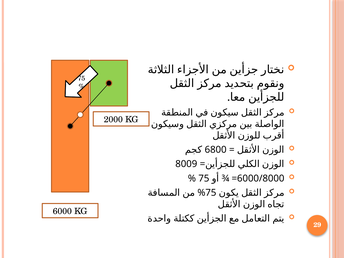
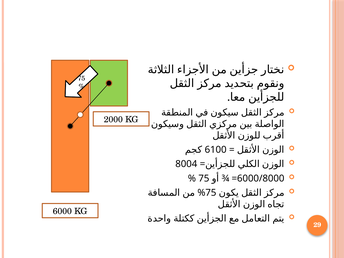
6800: 6800 -> 6100 (216, 150)
8009: 8009 -> 8004 (186, 164)
